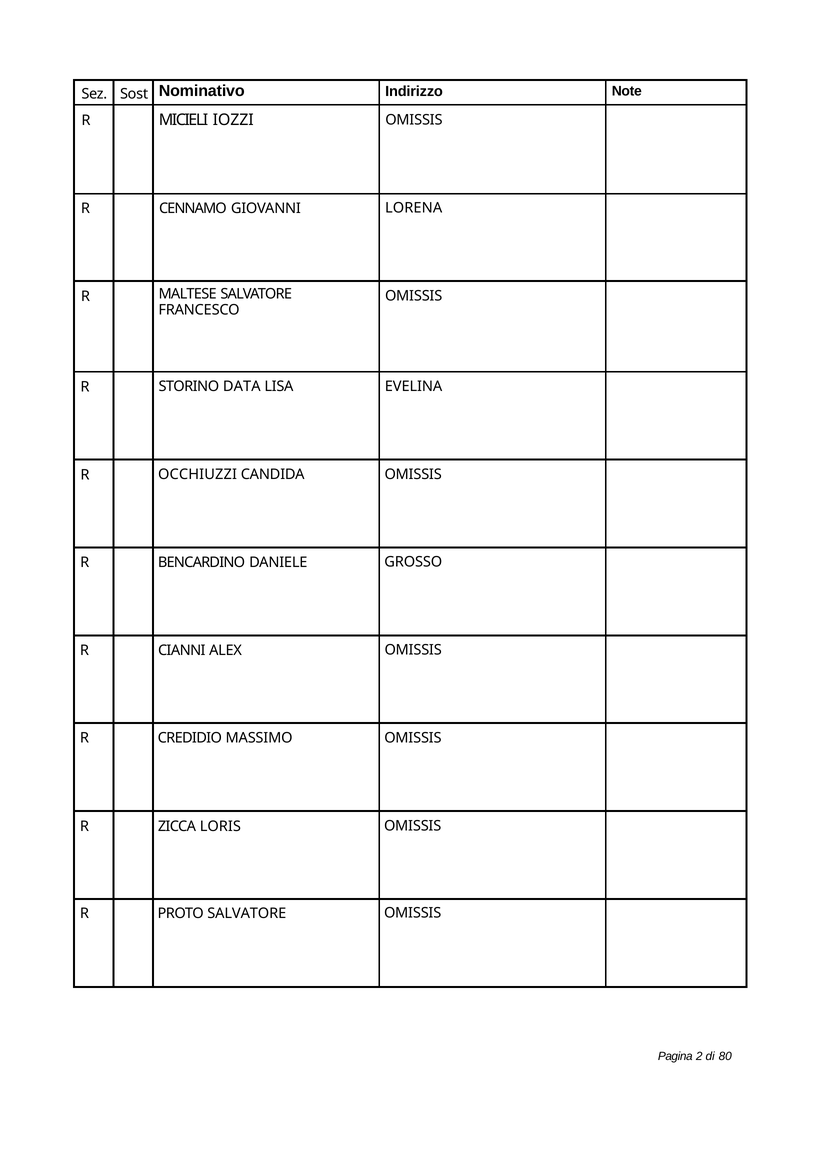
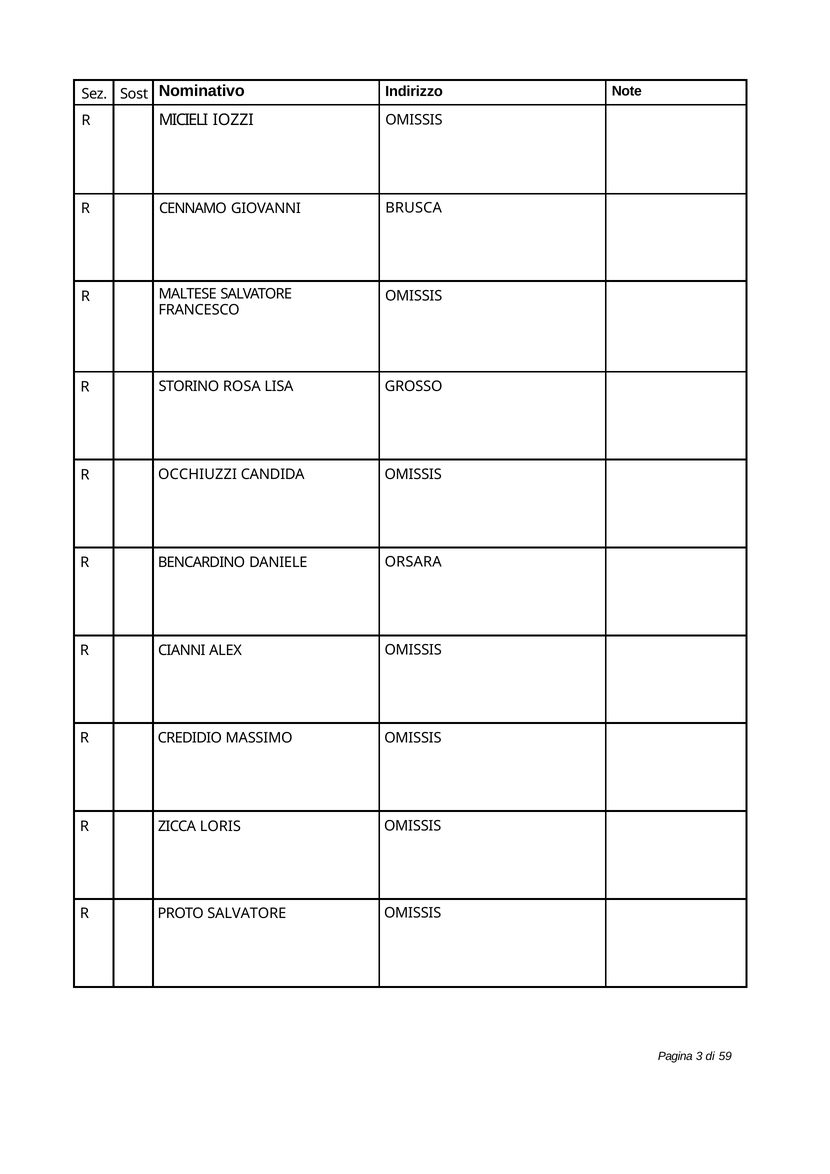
LORENA: LORENA -> BRUSCA (414, 208)
DATA: DATA -> ROSA (242, 386)
EVELINA: EVELINA -> GROSSO (414, 386)
GROSSO: GROSSO -> ORSARA (413, 562)
2: 2 -> 3 (699, 1056)
80: 80 -> 59 (725, 1056)
